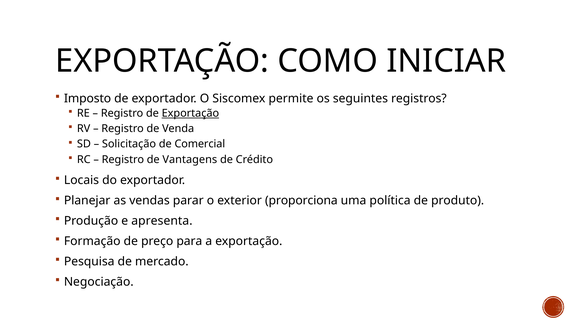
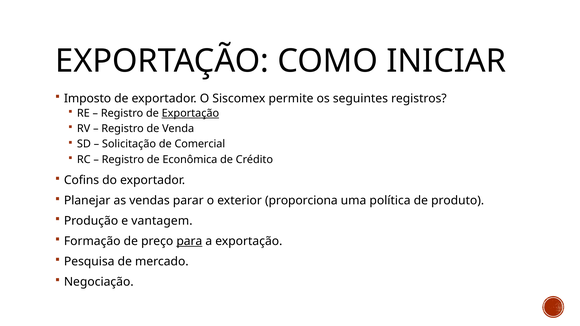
Vantagens: Vantagens -> Econômica (190, 160)
Locais: Locais -> Cofins (82, 180)
apresenta: apresenta -> vantagem (162, 221)
para underline: none -> present (189, 241)
